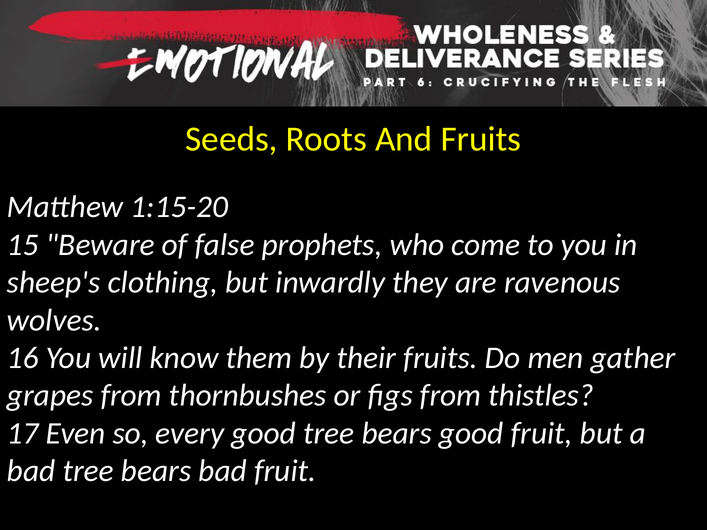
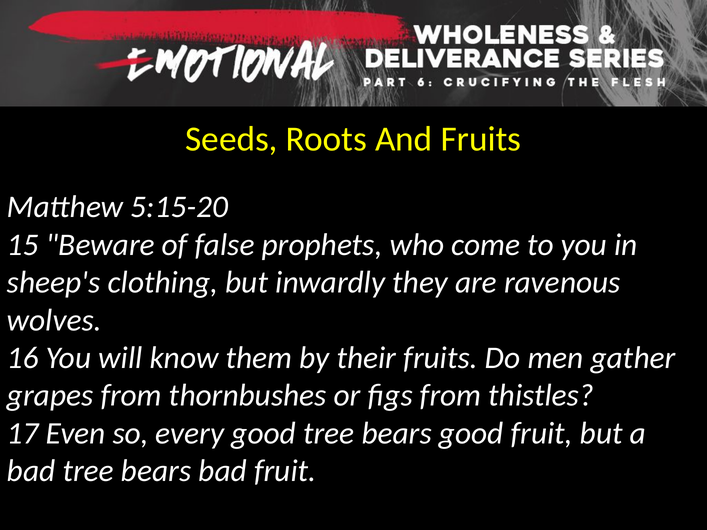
1:15-20: 1:15-20 -> 5:15-20 (179, 207)
